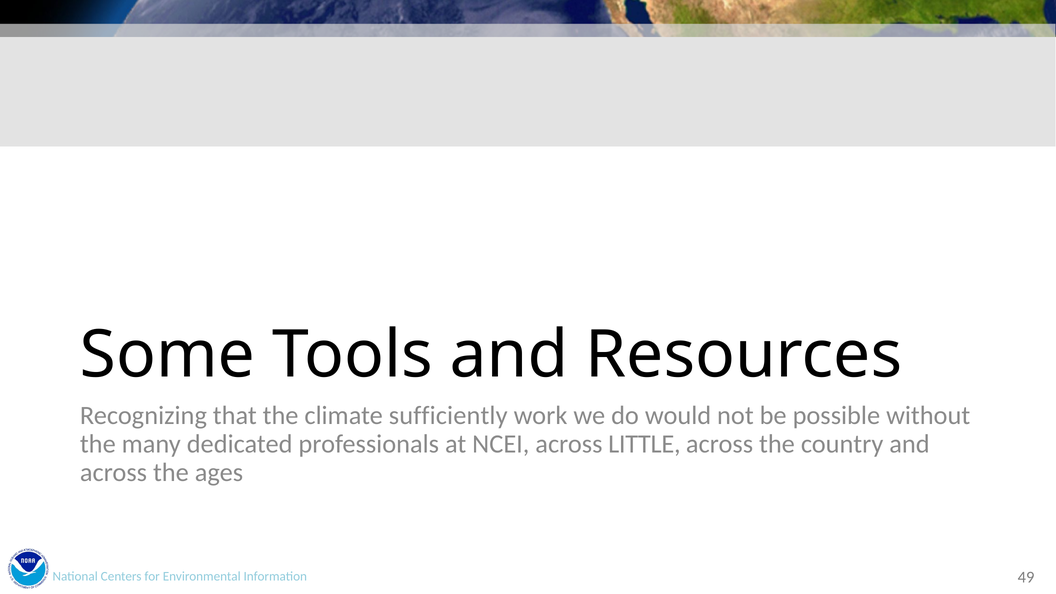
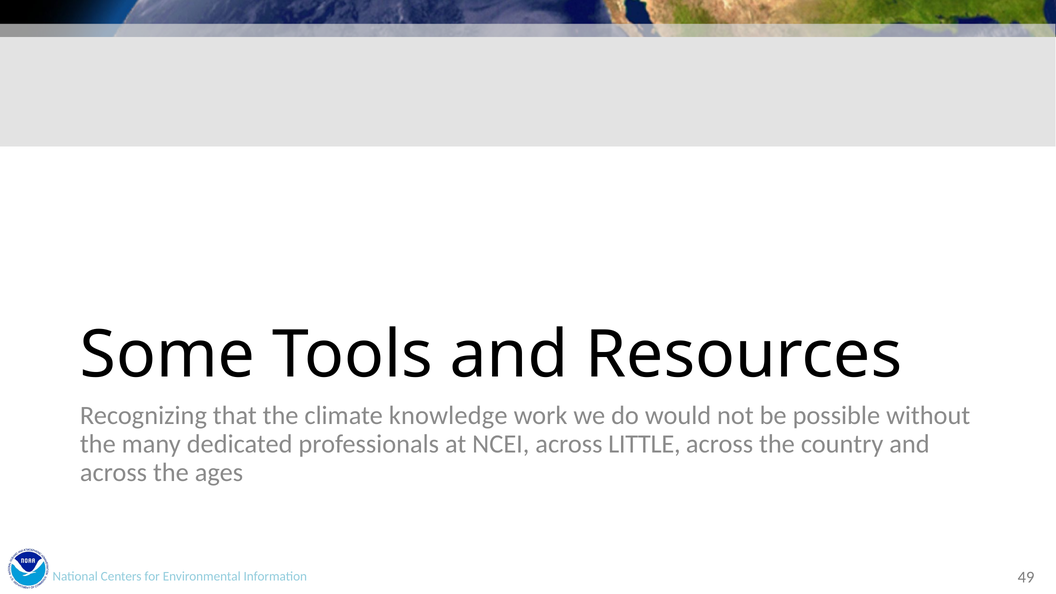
sufficiently: sufficiently -> knowledge (448, 416)
